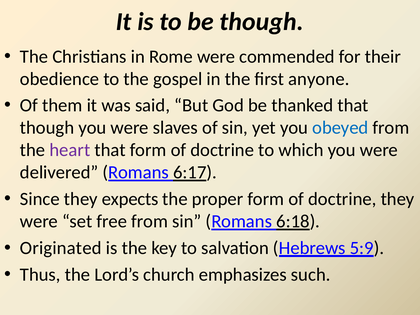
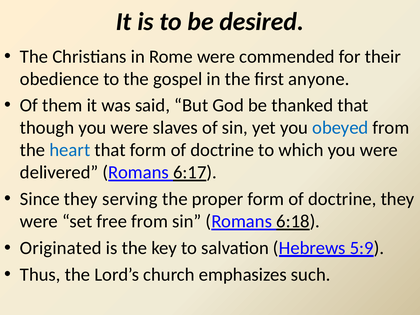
be though: though -> desired (262, 22)
heart colour: purple -> blue (70, 150)
expects: expects -> serving (130, 199)
